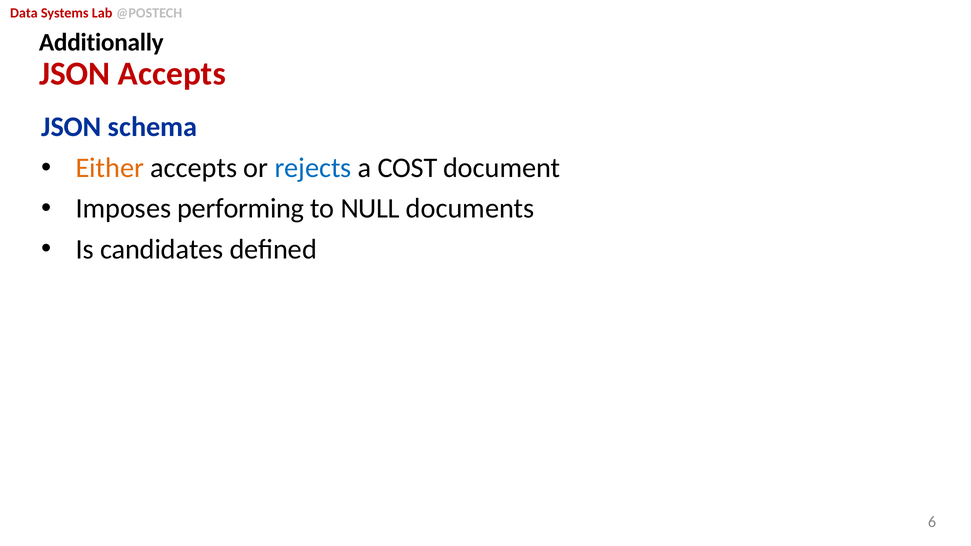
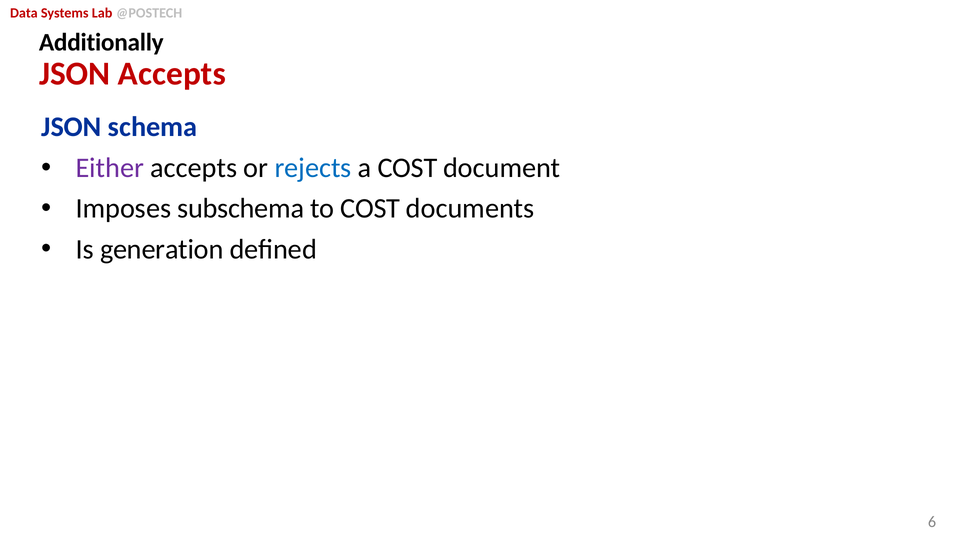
Either colour: orange -> purple (110, 168)
performing: performing -> subschema (241, 209)
to NULL: NULL -> COST (370, 209)
candidates: candidates -> generation (162, 249)
